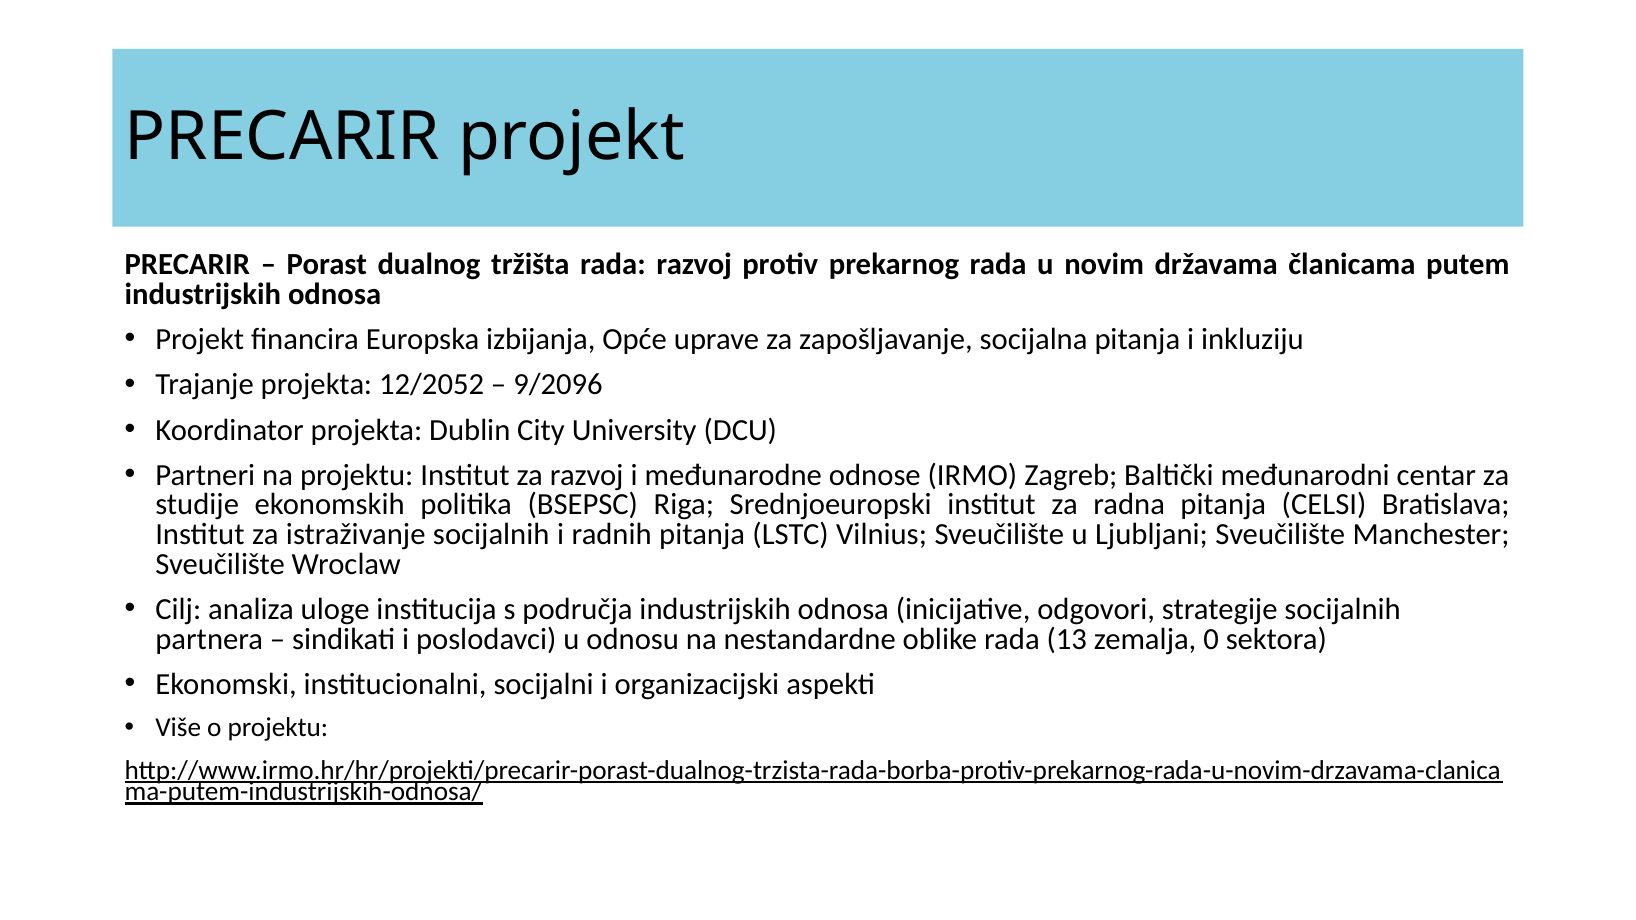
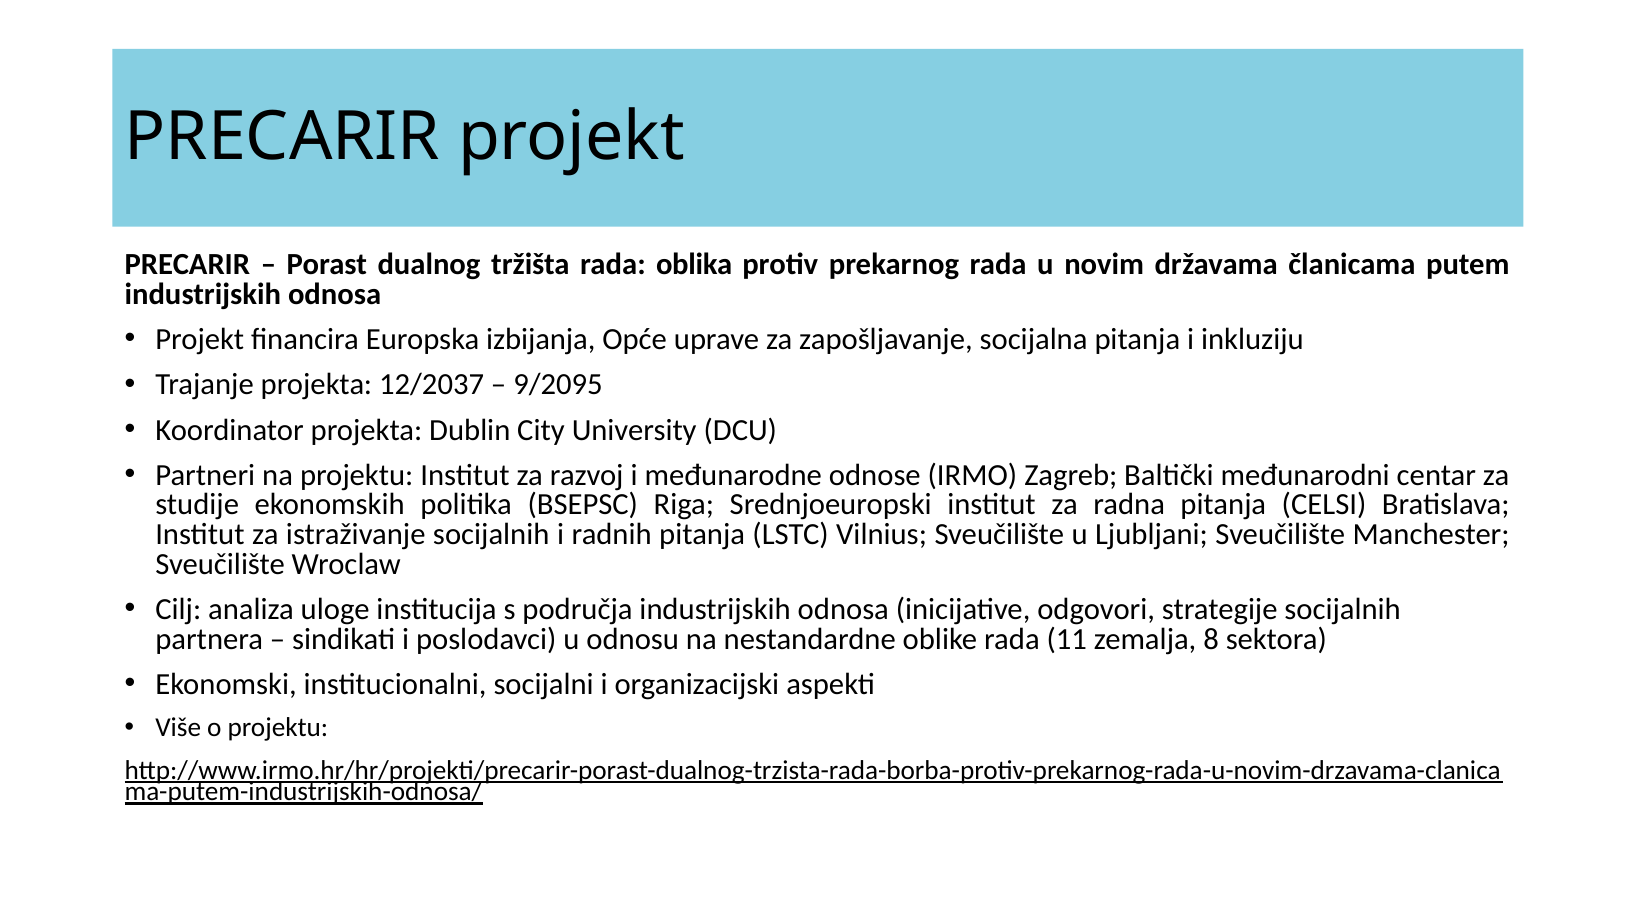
rada razvoj: razvoj -> oblika (694, 265)
12/2052: 12/2052 -> 12/2037 (432, 385)
9/2096: 9/2096 -> 9/2095 (558, 385)
13: 13 -> 11 (1067, 639)
0: 0 -> 8 (1211, 639)
